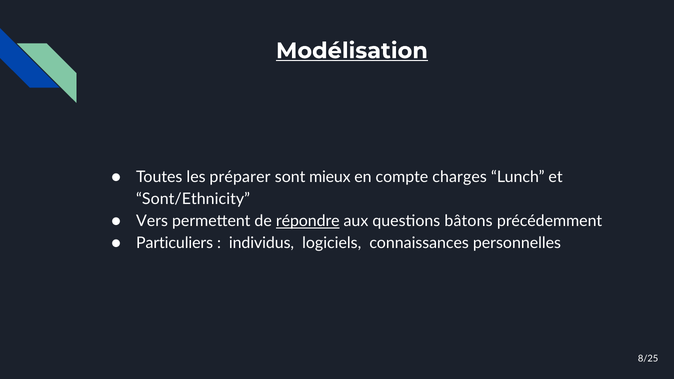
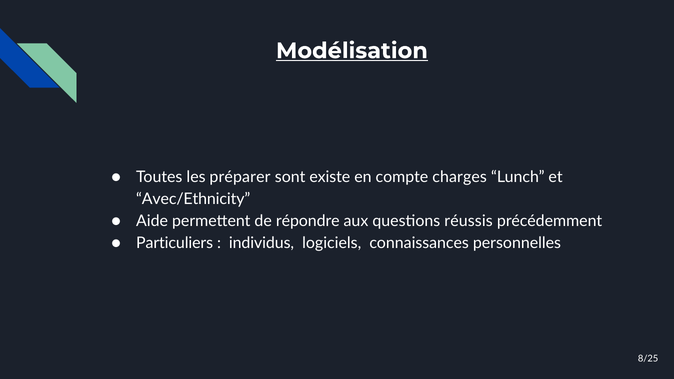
mieux: mieux -> existe (330, 177)
Sont/Ethnicity: Sont/Ethnicity -> Avec/Ethnicity (193, 199)
Vers: Vers -> Aide (152, 221)
répondre underline: present -> none (308, 221)
bâtons: bâtons -> réussis (469, 221)
